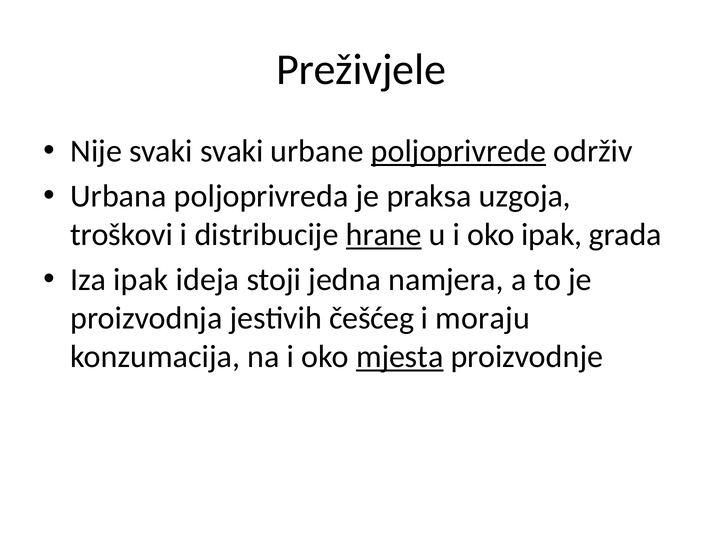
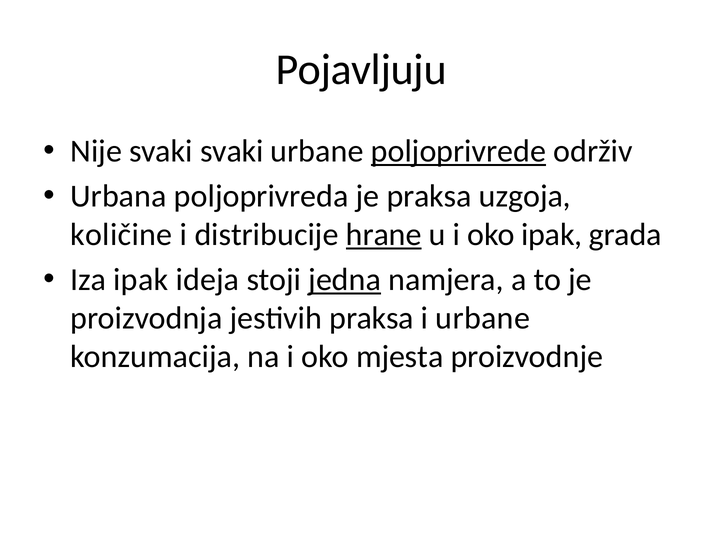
Preživjele: Preživjele -> Pojavljuju (361, 70)
troškovi: troškovi -> količine (121, 235)
jedna underline: none -> present (345, 280)
jestivih češćeg: češćeg -> praksa (372, 319)
i moraju: moraju -> urbane (483, 319)
mjesta underline: present -> none (400, 357)
